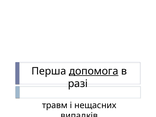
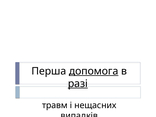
разі underline: none -> present (78, 84)
